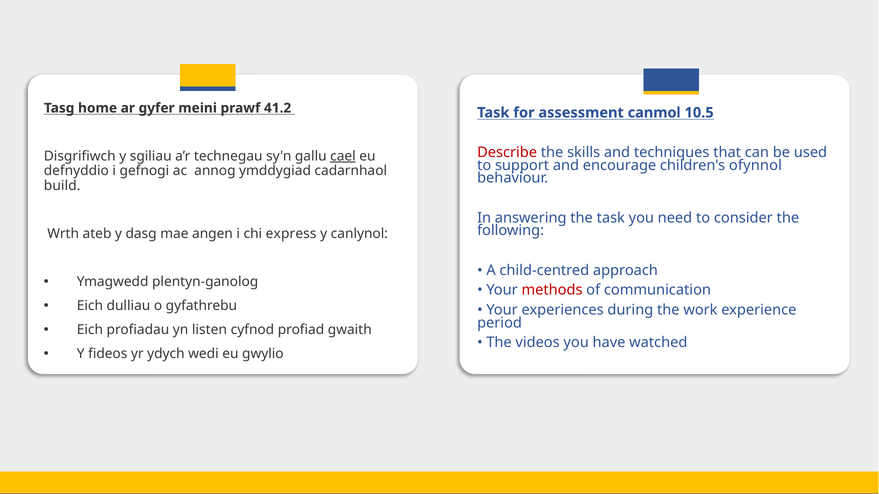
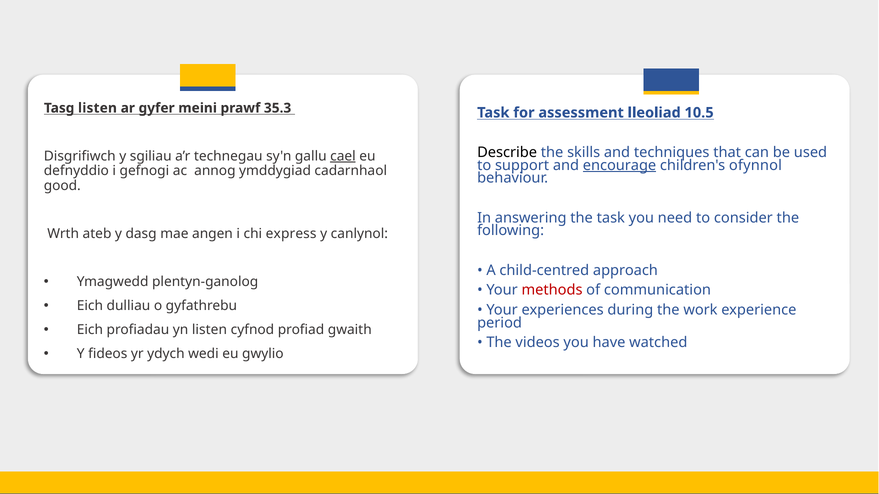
Tasg home: home -> listen (97, 108)
41.2: 41.2 -> 35.3 (278, 108)
canmol: canmol -> lleoliad (654, 113)
Describe colour: red -> black (507, 153)
encourage underline: none -> present (620, 165)
build: build -> good (62, 186)
